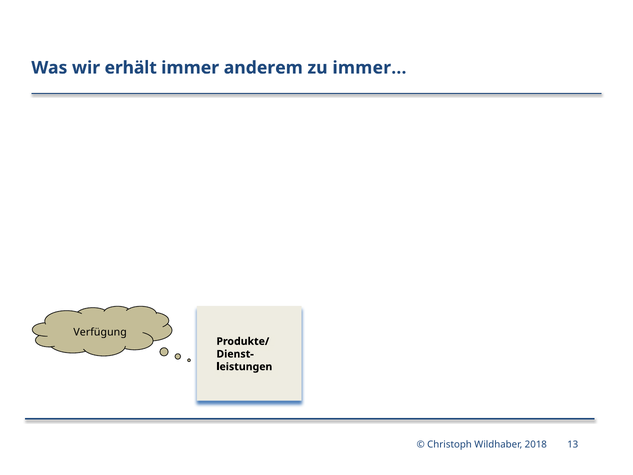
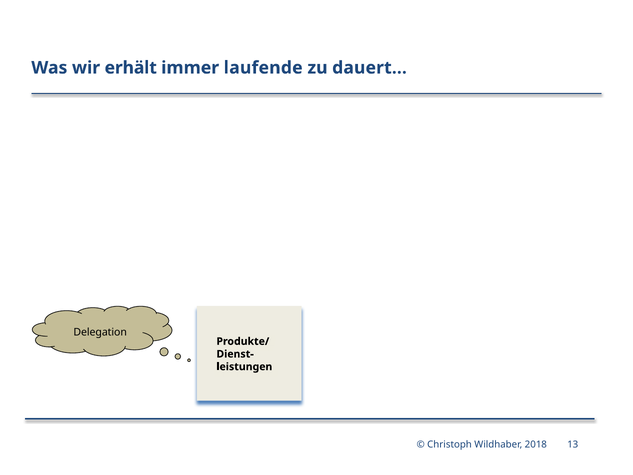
anderem: anderem -> laufende (263, 68)
zu immer: immer -> dauert (369, 68)
Verfügung: Verfügung -> Delegation (100, 332)
